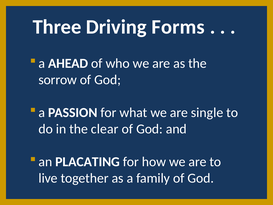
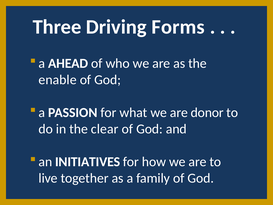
sorrow: sorrow -> enable (58, 80)
single: single -> donor (207, 113)
PLACATING: PLACATING -> INITIATIVES (88, 162)
